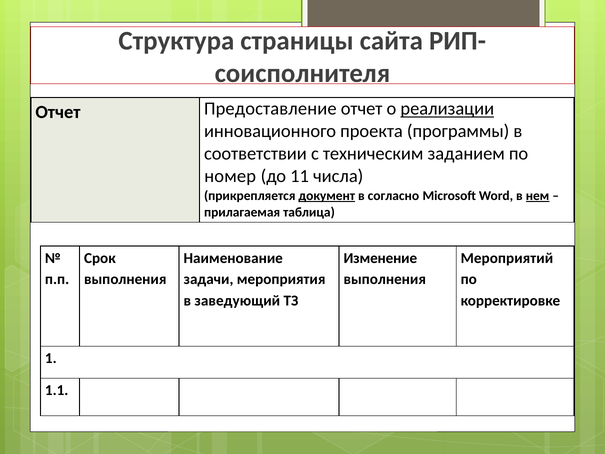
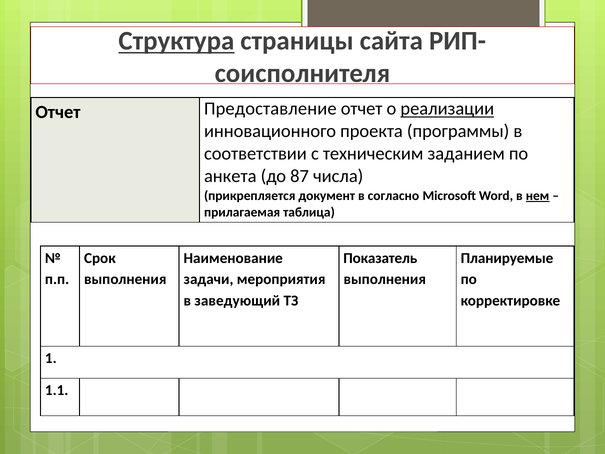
Структура underline: none -> present (176, 41)
номер: номер -> анкета (230, 176)
11: 11 -> 87 (300, 176)
документ underline: present -> none (327, 196)
Изменение: Изменение -> Показатель (380, 258)
Мероприятий: Мероприятий -> Планируемые (507, 258)
